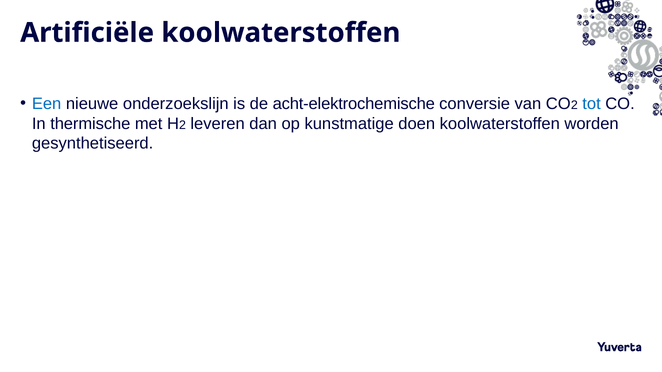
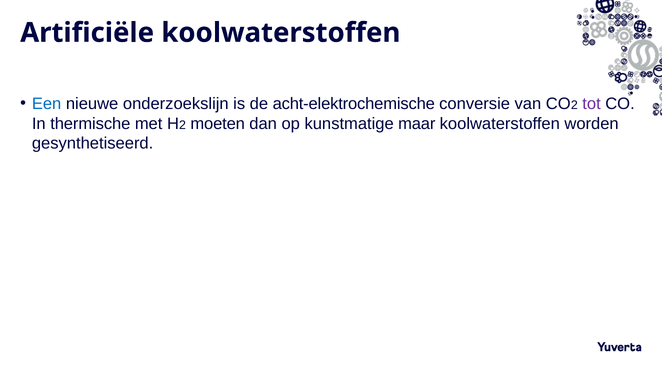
tot colour: blue -> purple (592, 104)
leveren: leveren -> moeten (218, 124)
doen: doen -> maar (417, 124)
